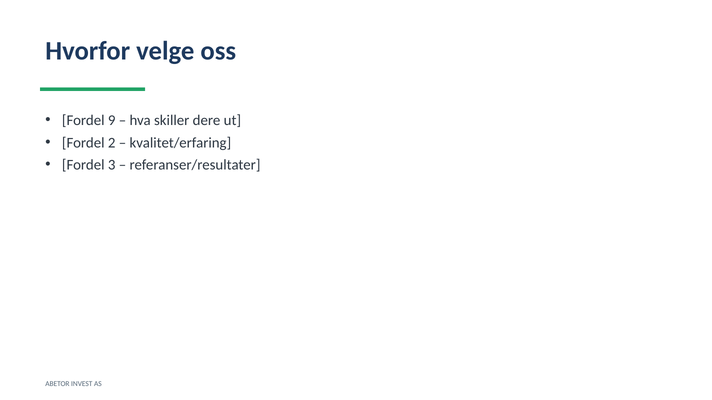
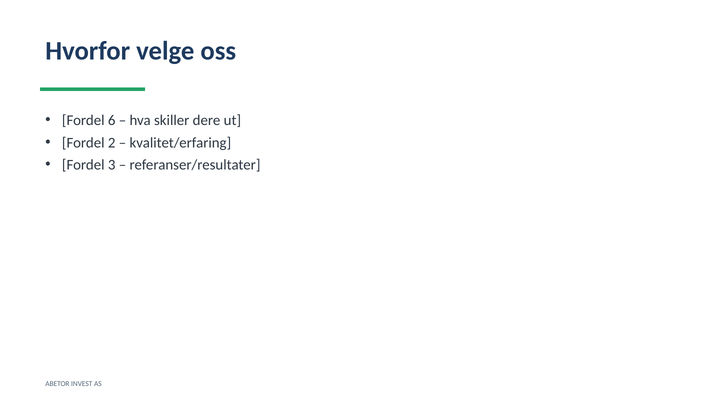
9: 9 -> 6 (112, 121)
